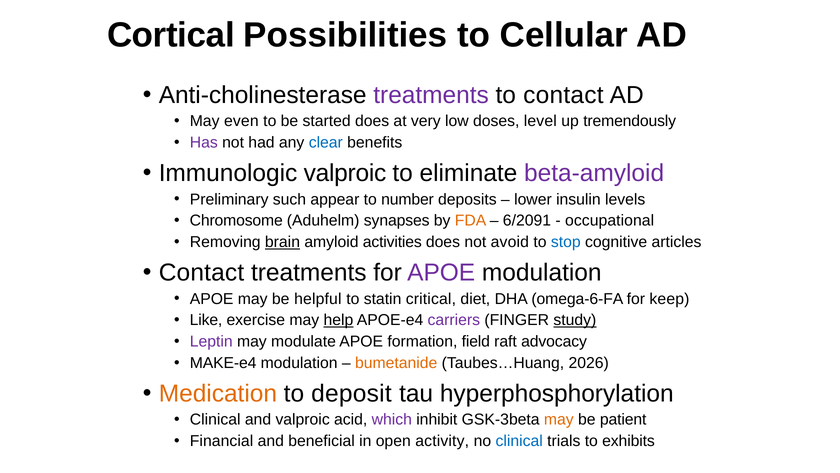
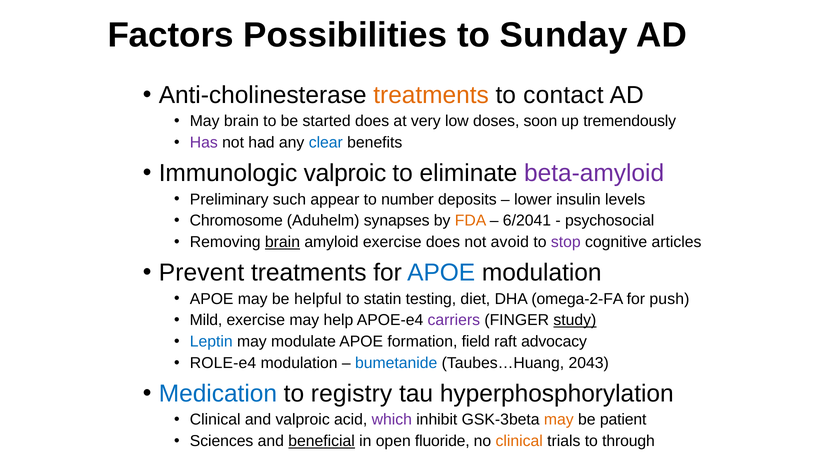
Cortical: Cortical -> Factors (171, 35)
Cellular: Cellular -> Sunday (564, 35)
treatments colour: purple -> orange (431, 95)
May even: even -> brain (241, 121)
level: level -> soon (540, 121)
6/2091: 6/2091 -> 6/2041 (527, 221)
occupational: occupational -> psychosocial (610, 221)
amyloid activities: activities -> exercise (392, 242)
stop colour: blue -> purple (566, 242)
Contact: Contact -> Prevent (201, 272)
APOE colour: purple -> blue (441, 272)
critical: critical -> testing (431, 298)
omega-6-FA: omega-6-FA -> omega-2-FA (577, 298)
keep: keep -> push (669, 298)
Like: Like -> Mild (206, 320)
help underline: present -> none (338, 320)
Leptin colour: purple -> blue (211, 341)
MAKE-e4: MAKE-e4 -> ROLE-e4 (223, 363)
bumetanide colour: orange -> blue (396, 363)
2026: 2026 -> 2043 (589, 363)
Medication colour: orange -> blue (218, 393)
deposit: deposit -> registry (352, 393)
Financial: Financial -> Sciences (222, 441)
beneficial underline: none -> present (322, 441)
activity: activity -> fluoride (442, 441)
clinical colour: blue -> orange (519, 441)
exhibits: exhibits -> through (629, 441)
